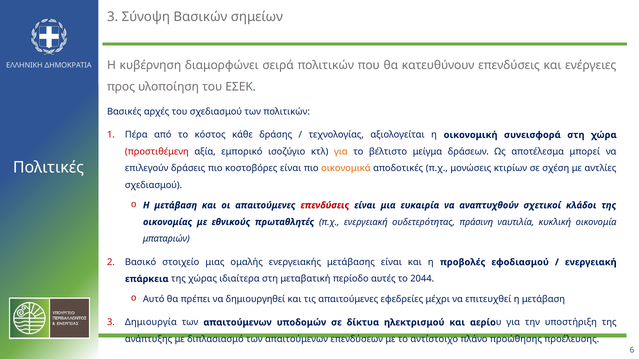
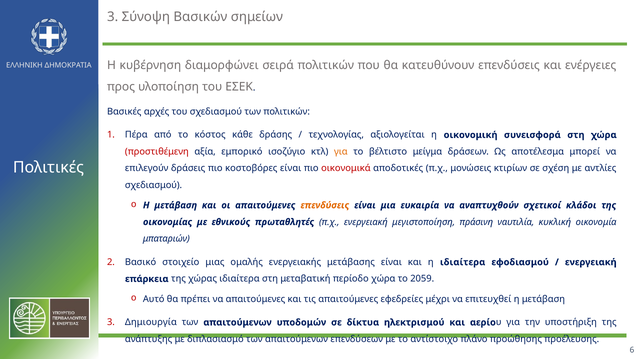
οικονομικά colour: orange -> red (346, 169)
επενδύσεις colour: red -> orange (325, 205)
ουδετερότητας: ουδετερότητας -> μεγιστοποίηση (424, 222)
η προβολές: προβολές -> ιδιαίτερα (463, 262)
περίοδο αυτές: αυτές -> χώρα (383, 279)
2044: 2044 -> 2059 (422, 279)
να δημιουργηθεί: δημιουργηθεί -> απαιτούμενες (255, 299)
